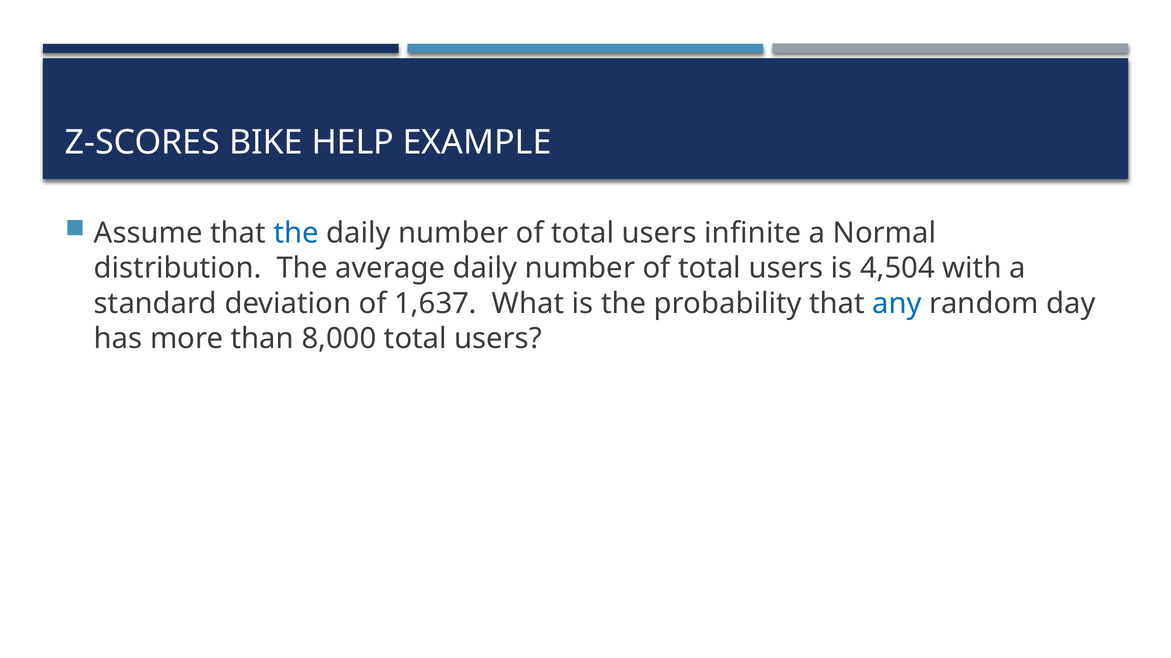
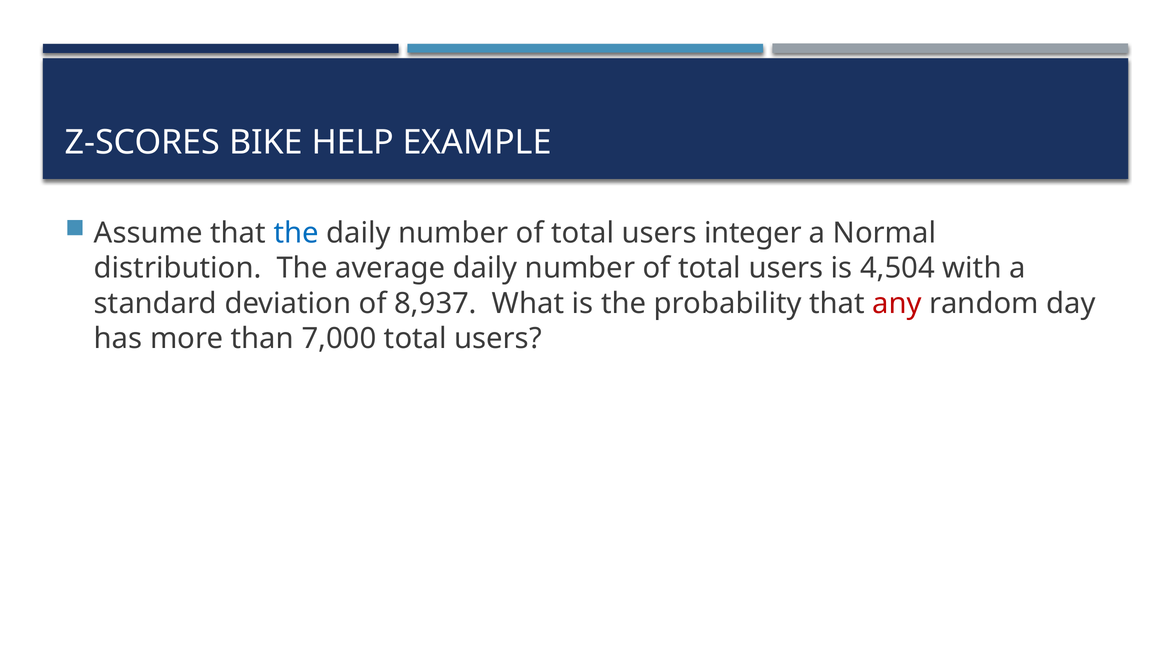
infinite: infinite -> integer (753, 233)
1,637: 1,637 -> 8,937 (436, 304)
any colour: blue -> red (897, 304)
8,000: 8,000 -> 7,000 (339, 339)
